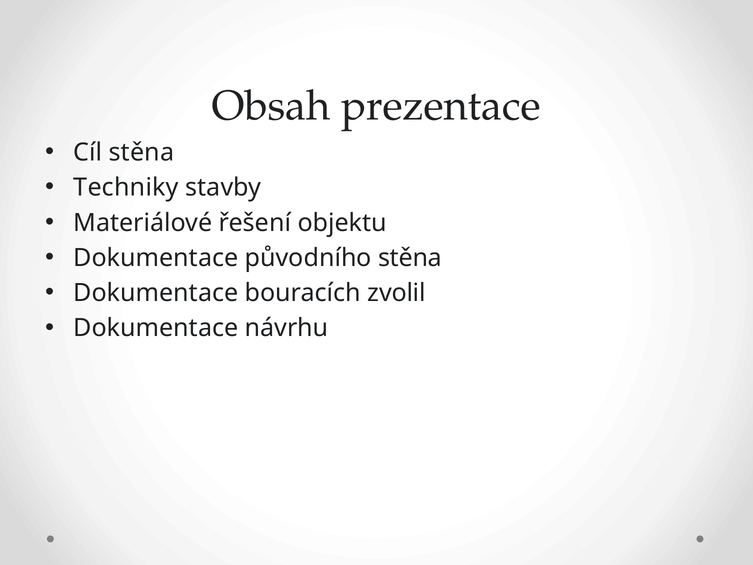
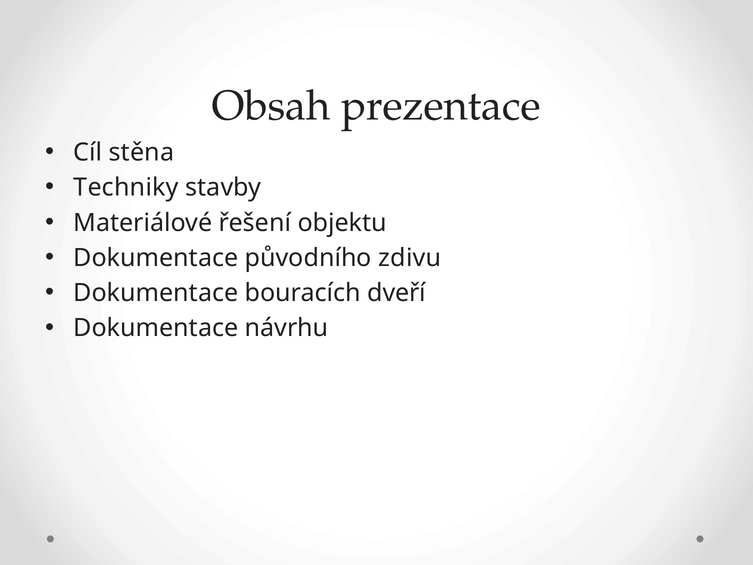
původního stěna: stěna -> zdivu (410, 258)
zvolil: zvolil -> dveří (397, 293)
